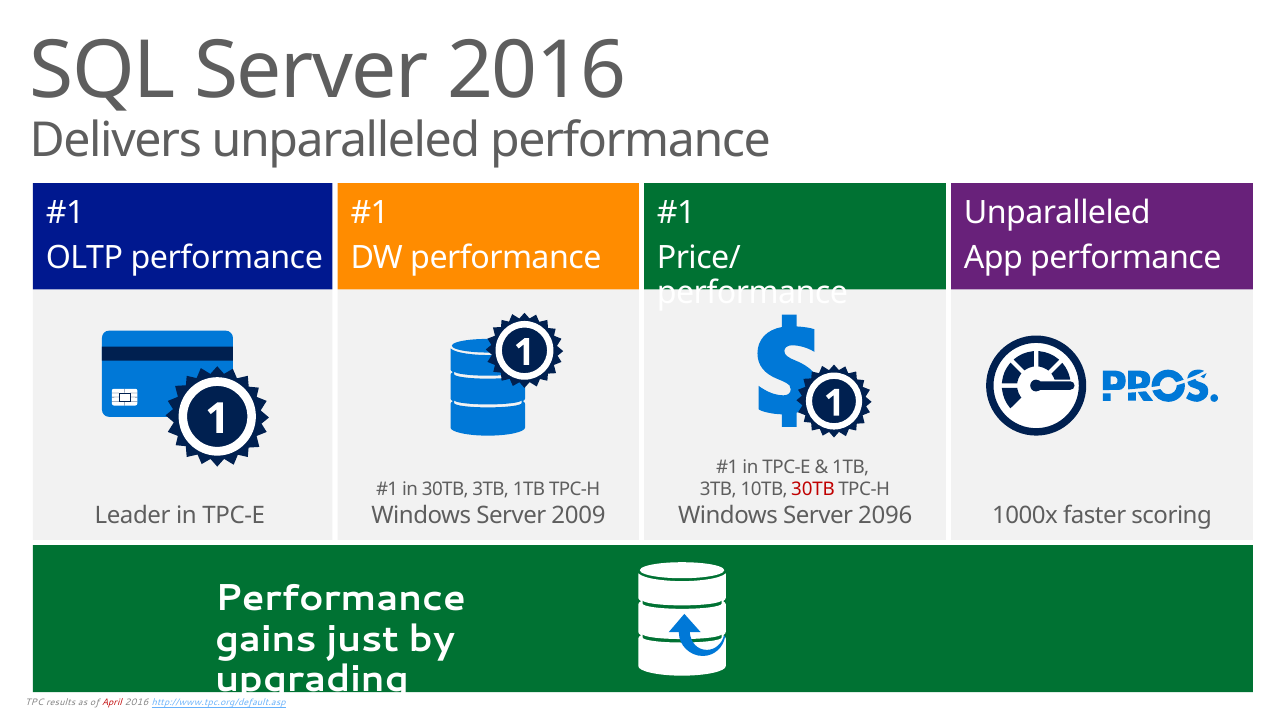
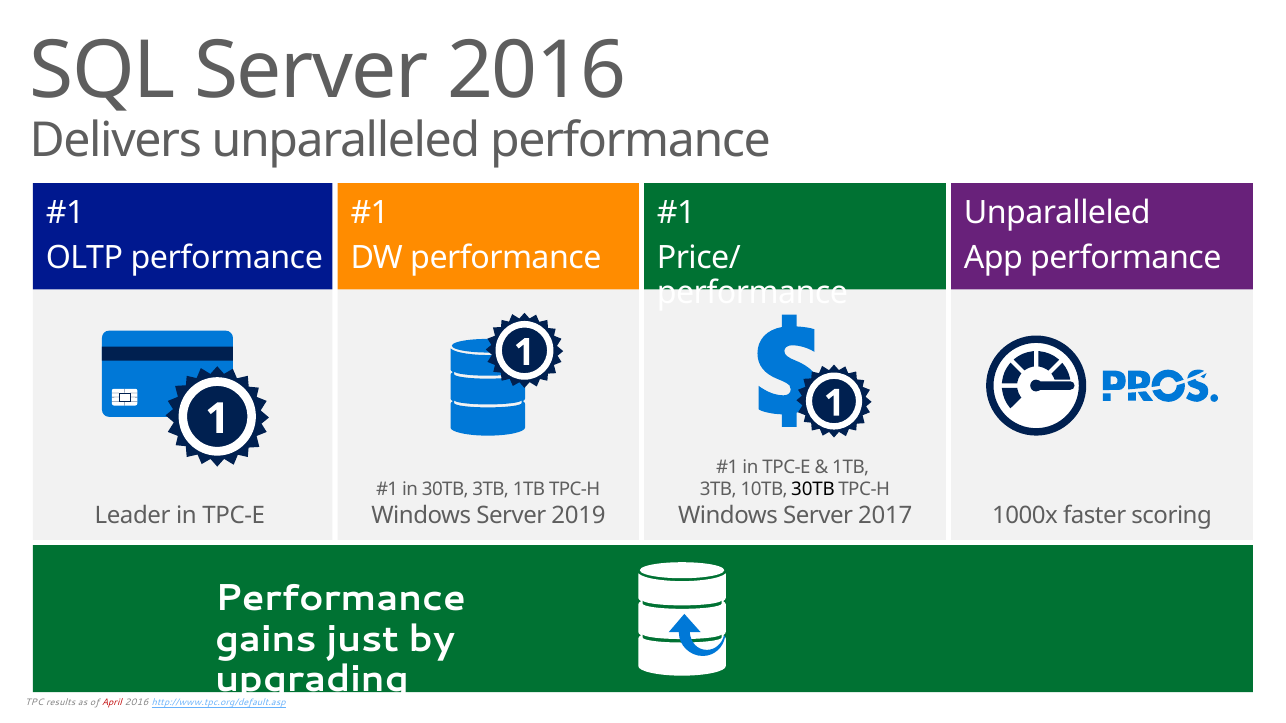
30TB colour: red -> black (813, 490)
2009: 2009 -> 2019 (579, 516)
2096: 2096 -> 2017 (885, 516)
